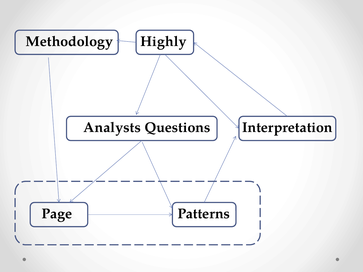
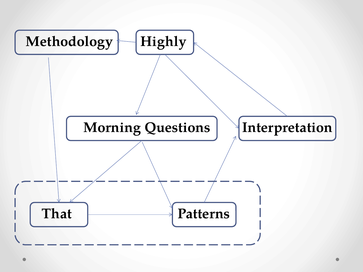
Analysts: Analysts -> Morning (112, 128)
Page: Page -> That (57, 214)
